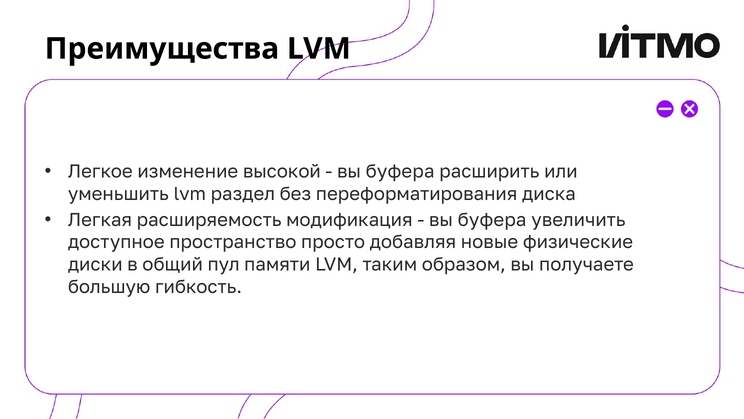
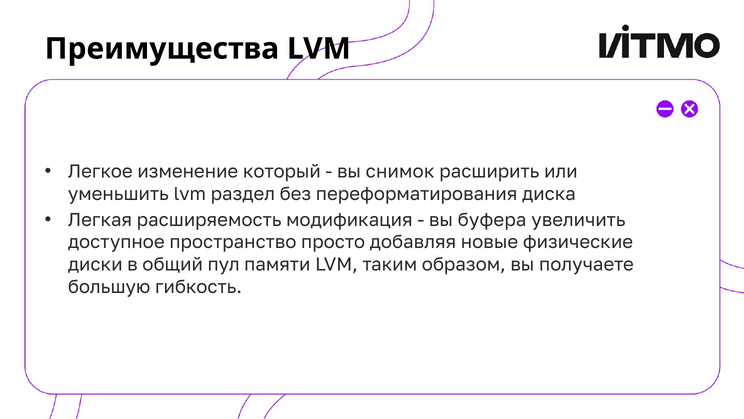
высокой: высокой -> который (282, 171)
буфера: буфера -> снимок (400, 171)
